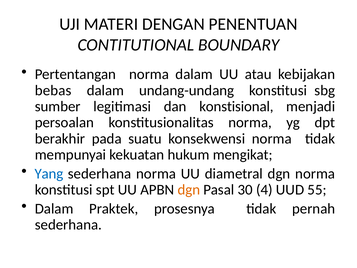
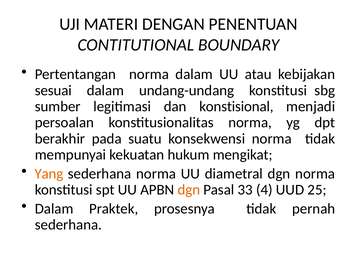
bebas: bebas -> sesuai (53, 90)
Yang colour: blue -> orange (49, 173)
30: 30 -> 33 (245, 190)
55: 55 -> 25 (317, 190)
